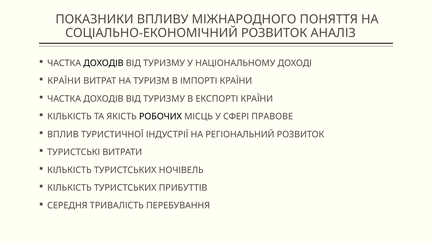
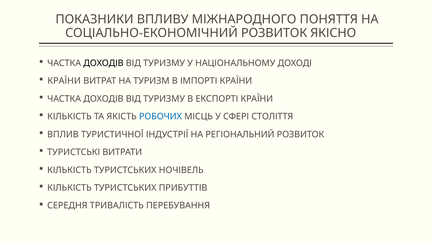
АНАЛІЗ: АНАЛІЗ -> ЯКІСНО (333, 33)
РОБОЧИХ colour: black -> blue (160, 117)
ПРАВОВЕ: ПРАВОВЕ -> СТОЛІТТЯ (272, 117)
